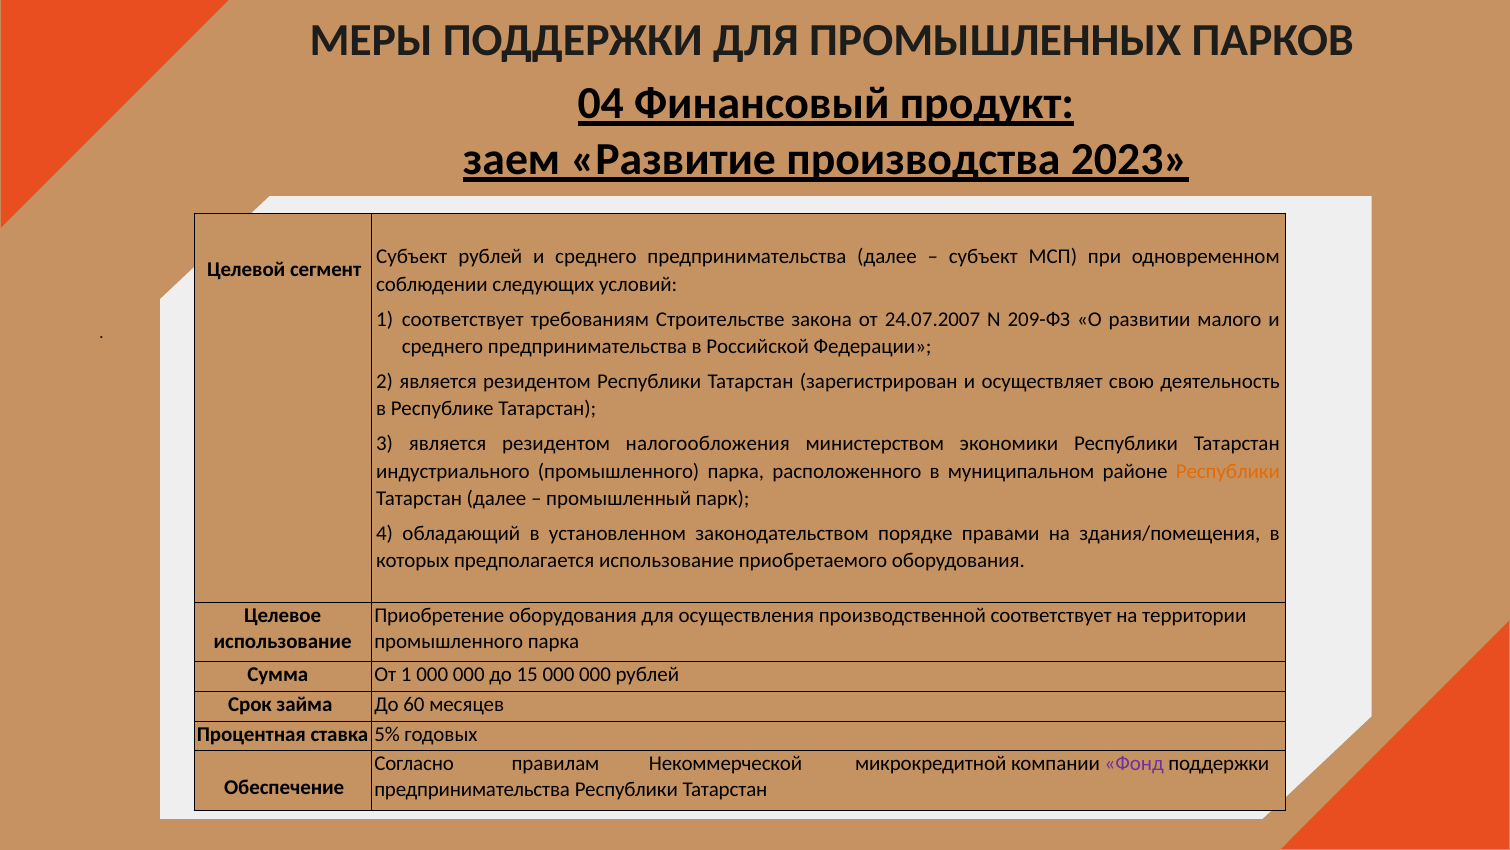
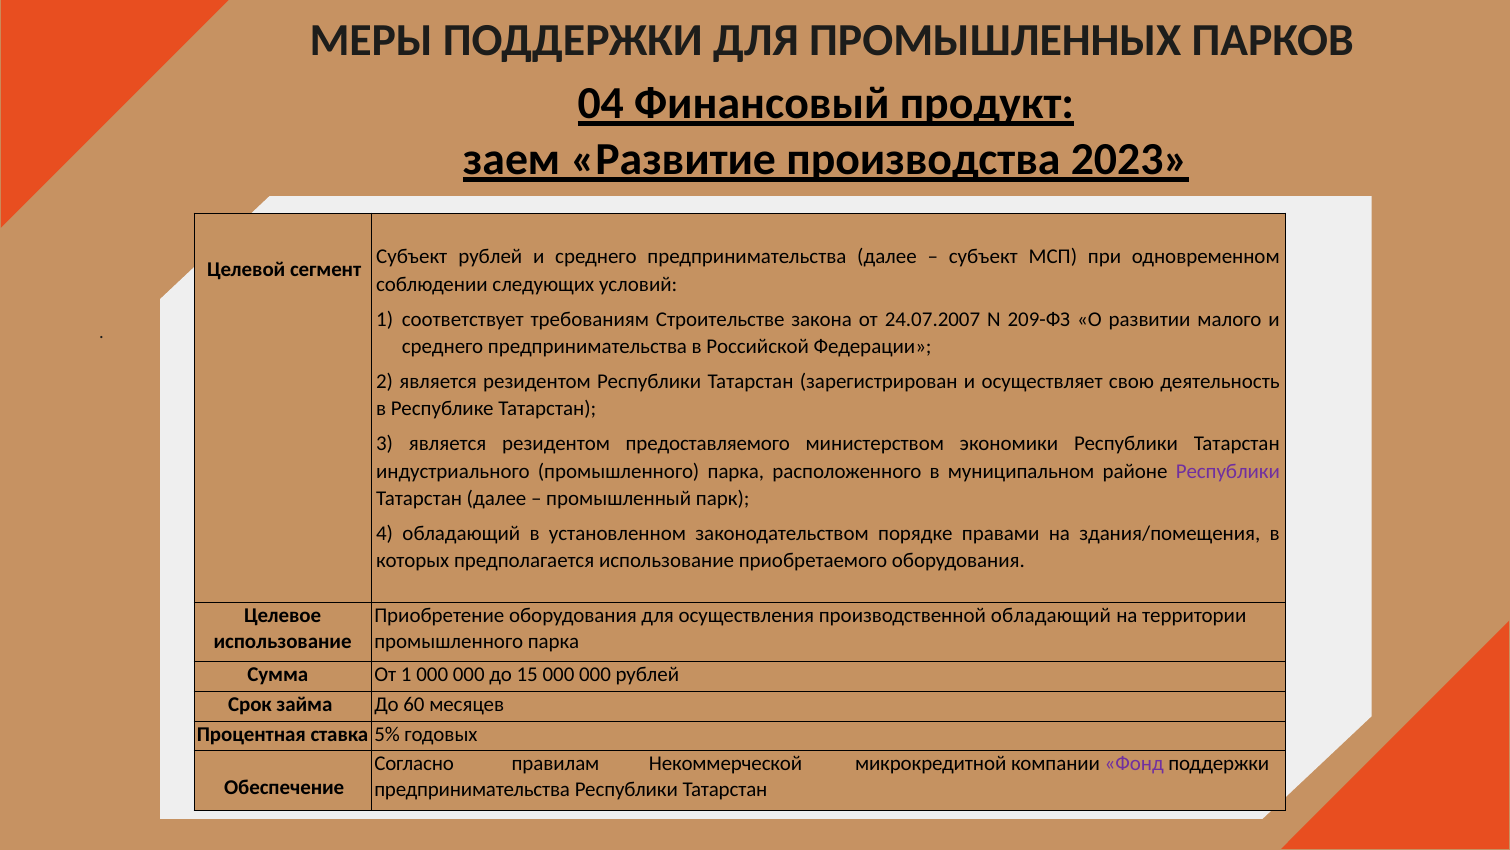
налогообложения: налогообложения -> предоставляемого (708, 444)
Республики colour: orange -> purple (1228, 471)
производственной соответствует: соответствует -> обладающий (1051, 615)
